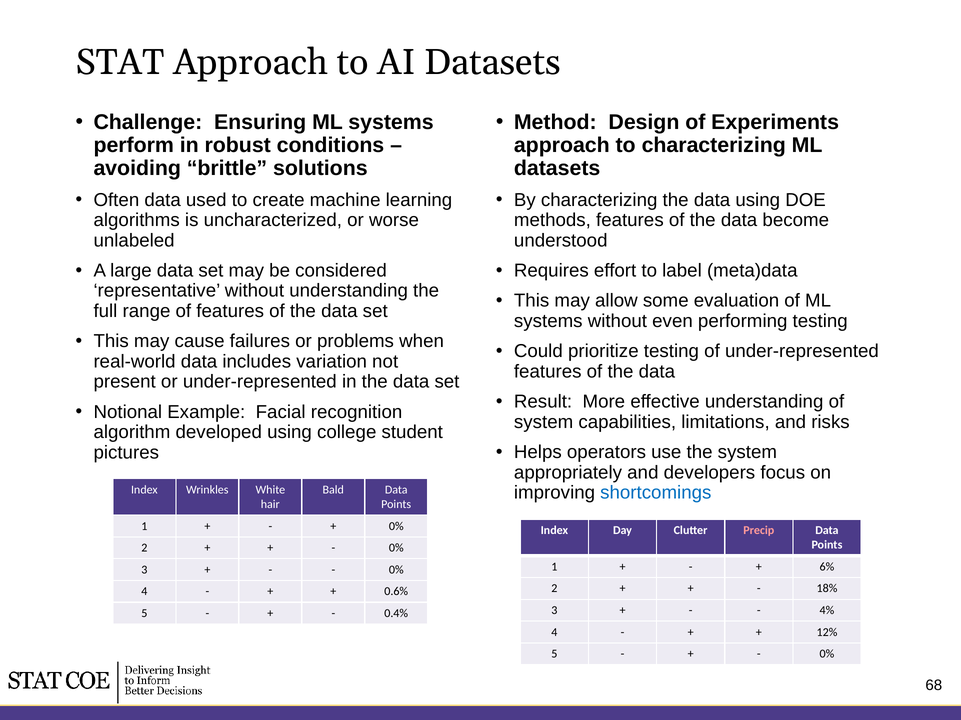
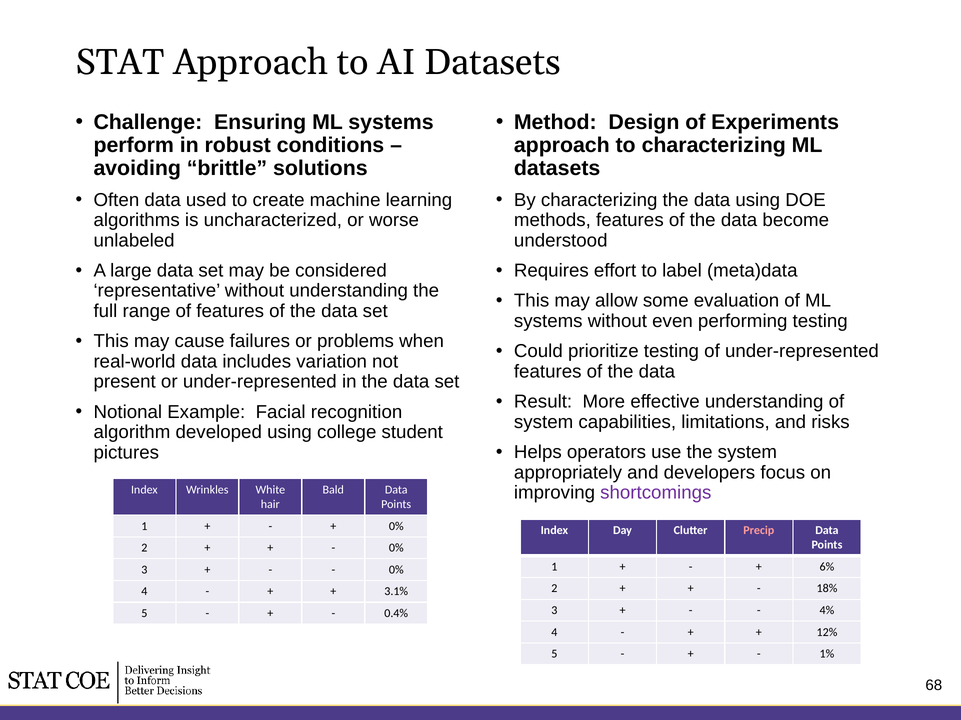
shortcomings colour: blue -> purple (656, 493)
0.6%: 0.6% -> 3.1% (396, 592)
0%: 0% -> 1% (827, 655)
